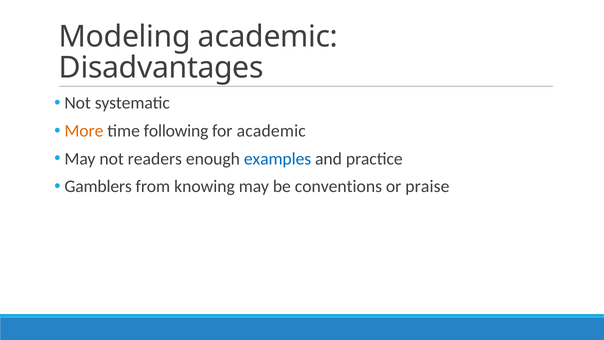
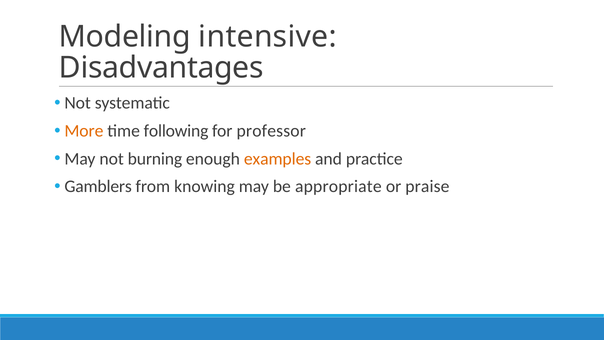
Modeling academic: academic -> intensive (268, 37)
for academic: academic -> professor (271, 131)
readers: readers -> burning (155, 159)
examples colour: blue -> orange (278, 159)
conventions: conventions -> appropriate (338, 186)
